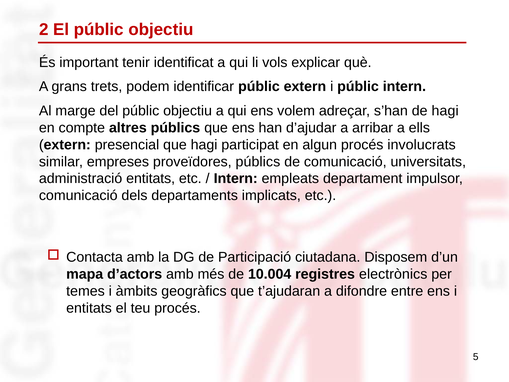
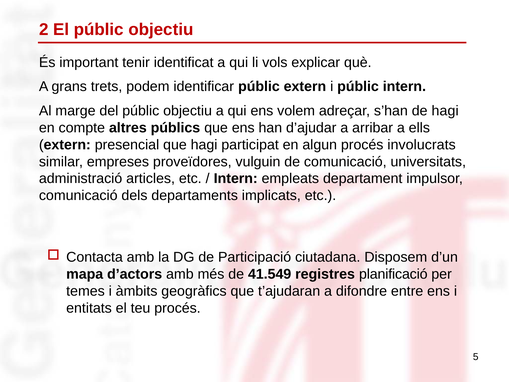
proveïdores públics: públics -> vulguin (258, 162)
administració entitats: entitats -> articles (151, 179)
10.004: 10.004 -> 41.549 (270, 274)
electrònics: electrònics -> planificació (393, 274)
